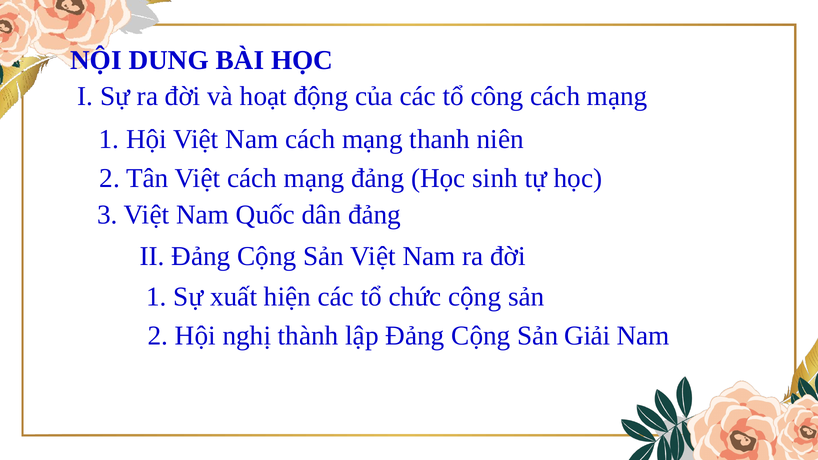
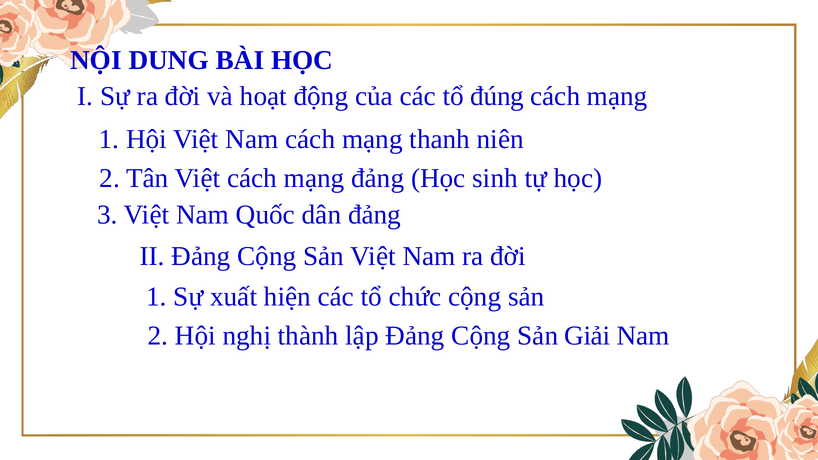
công: công -> đúng (497, 97)
